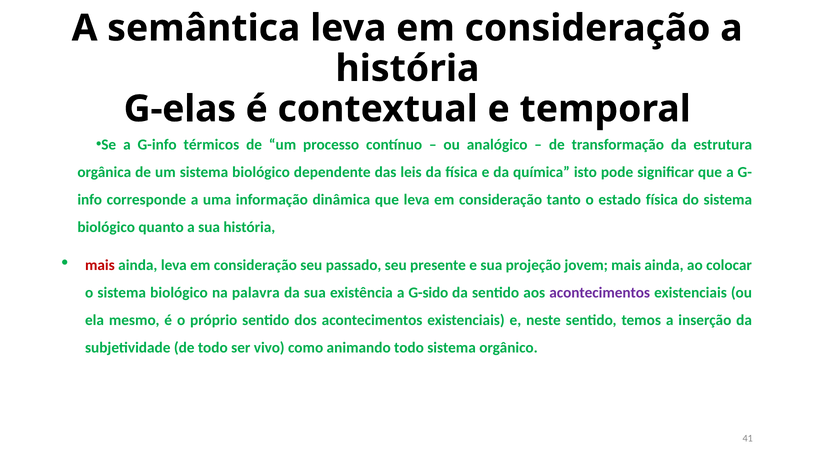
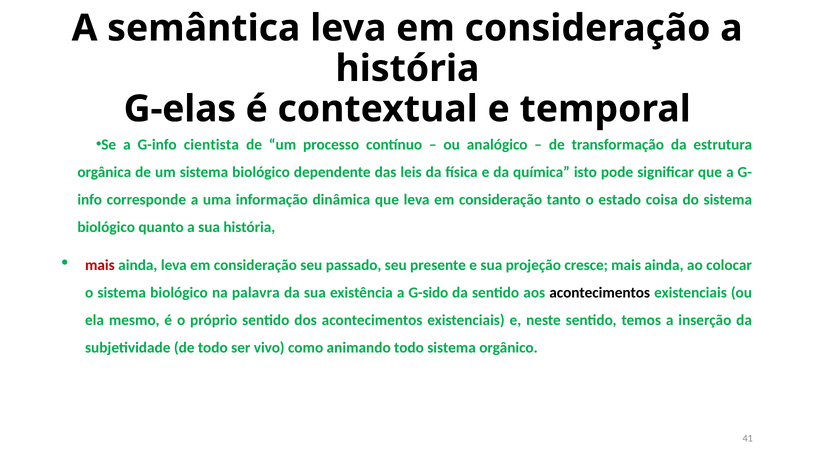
térmicos: térmicos -> cientista (211, 144)
estado física: física -> coisa (662, 200)
jovem: jovem -> cresce (586, 265)
acontecimentos colour: purple -> black (600, 292)
